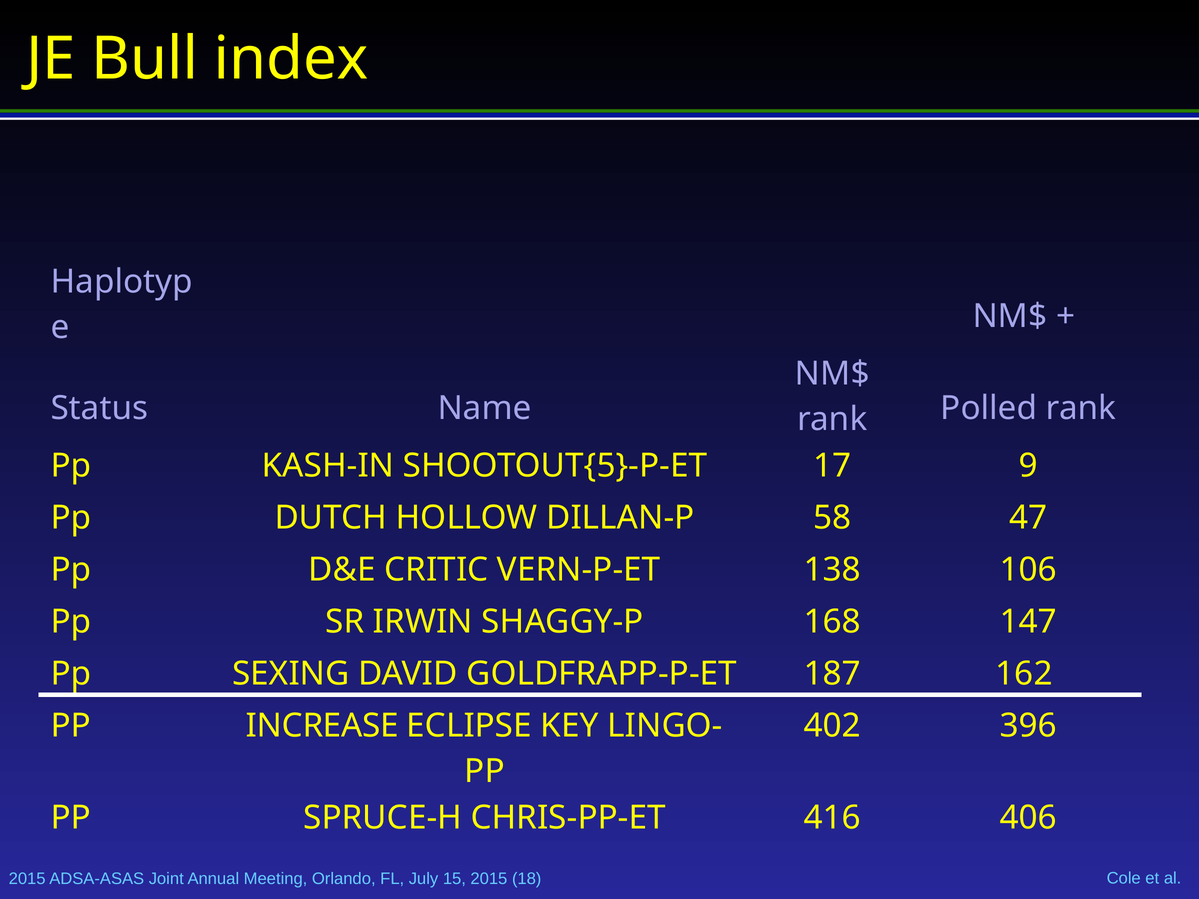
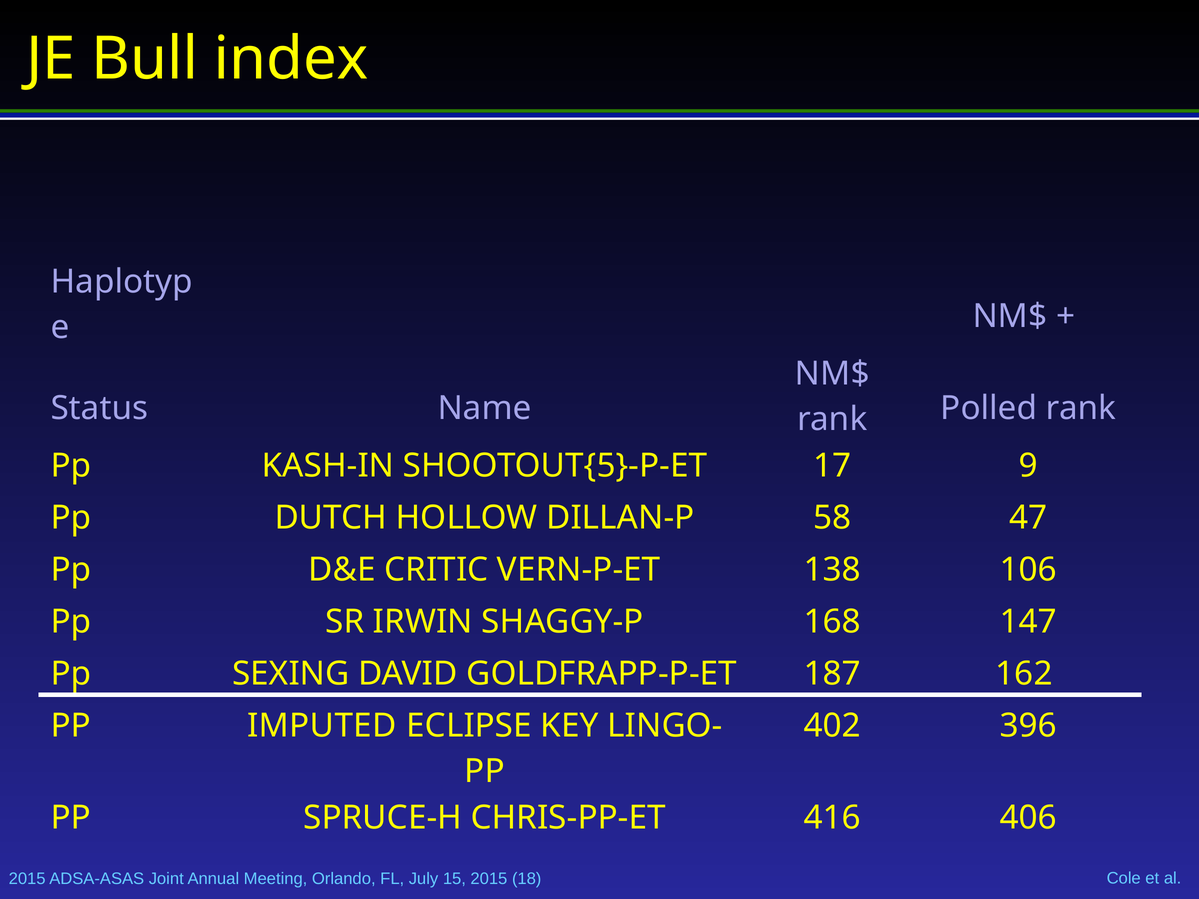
INCREASE: INCREASE -> IMPUTED (322, 726)
